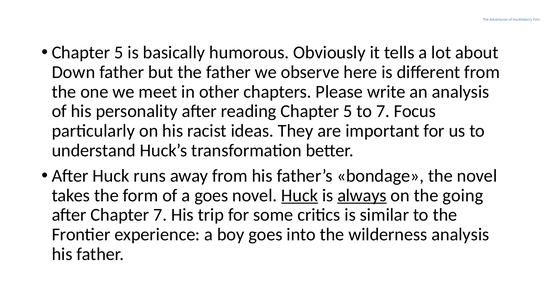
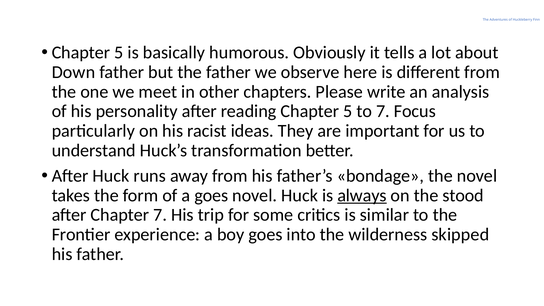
Huck underline: present -> none (300, 195)
going: going -> stood (463, 195)
wilderness analysis: analysis -> skipped (460, 235)
